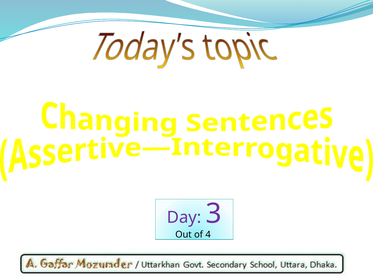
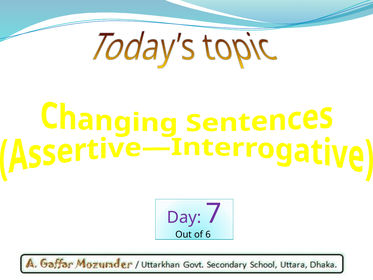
3: 3 -> 7 (214, 213)
4: 4 -> 6 (208, 234)
